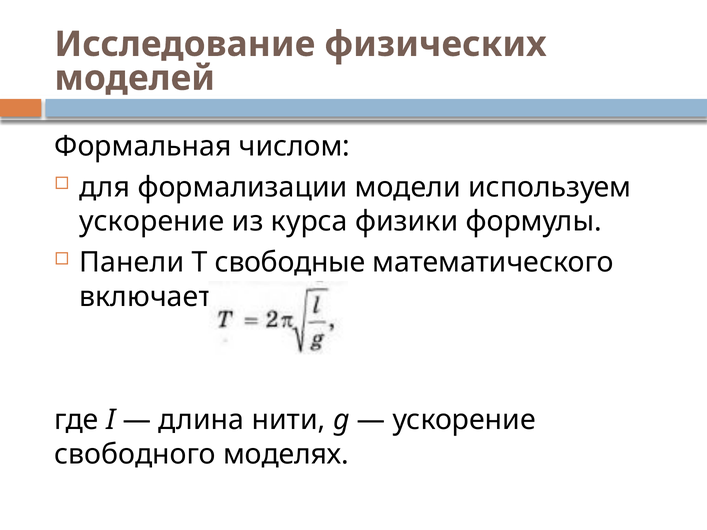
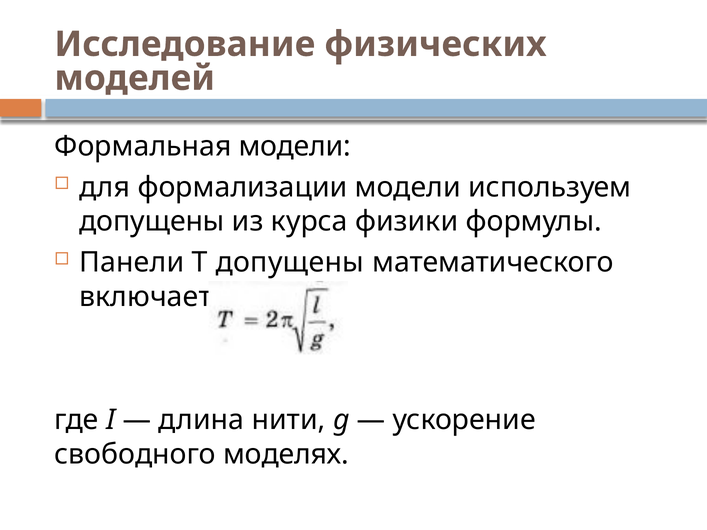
Формальная числом: числом -> модели (295, 146)
ускорение: ускорение -> допущены (152, 222)
Т свободные: свободные -> допущены (290, 263)
